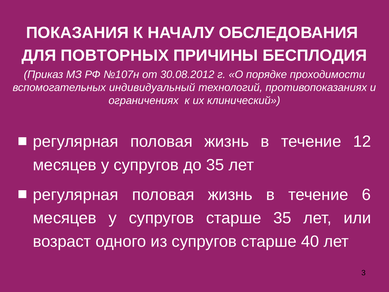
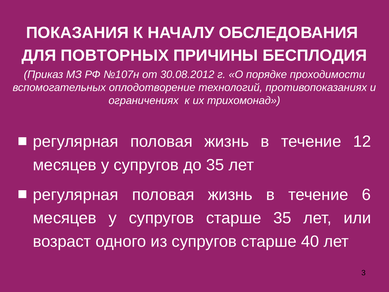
индивидуальный: индивидуальный -> оплодотворение (152, 87)
клинический: клинический -> трихомонад (244, 100)
